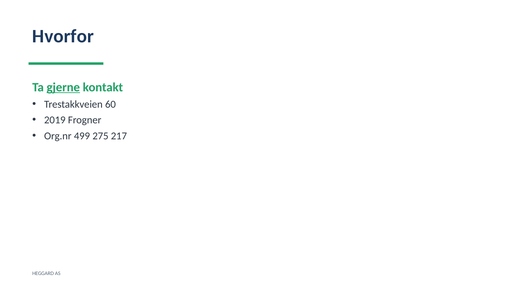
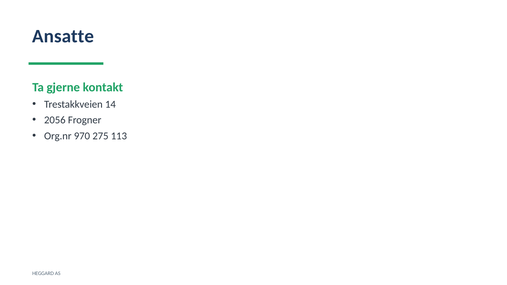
Hvorfor: Hvorfor -> Ansatte (63, 36)
gjerne underline: present -> none (63, 87)
60: 60 -> 14 (110, 104)
2019: 2019 -> 2056 (55, 120)
499: 499 -> 970 (82, 136)
217: 217 -> 113 (119, 136)
